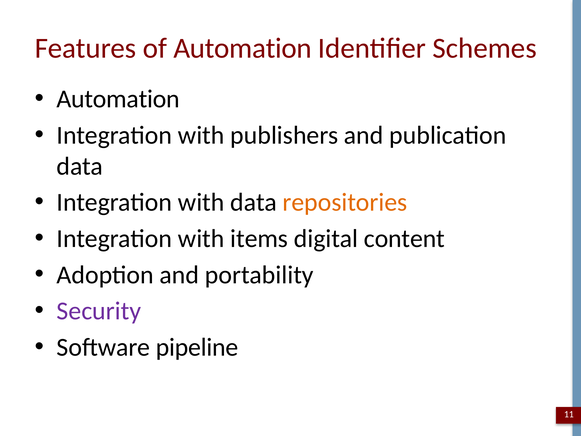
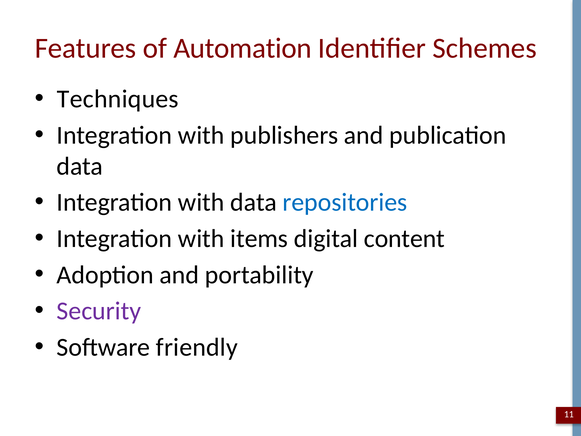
Automation: Automation -> Techniques (118, 99)
repositories colour: orange -> blue (345, 202)
pipeline: pipeline -> friendly (197, 347)
